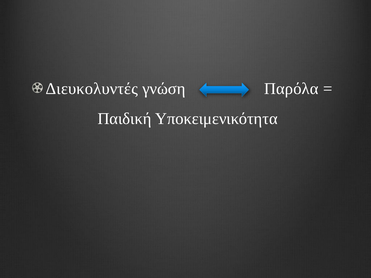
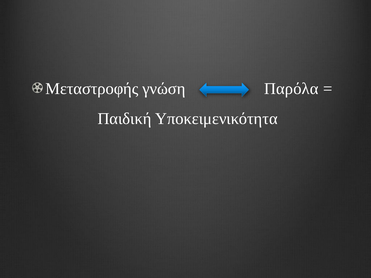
Διευκολυντές: Διευκολυντές -> Μεταστροφής (92, 89)
